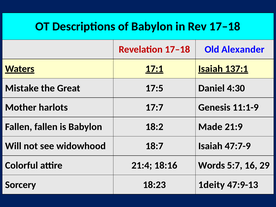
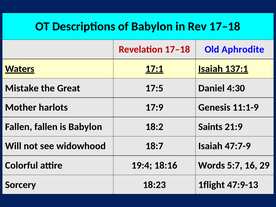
Alexander: Alexander -> Aphrodite (243, 49)
17:7: 17:7 -> 17:9 (154, 107)
Made: Made -> Saints (210, 127)
21:4: 21:4 -> 19:4 (142, 165)
1deity: 1deity -> 1flight (212, 185)
